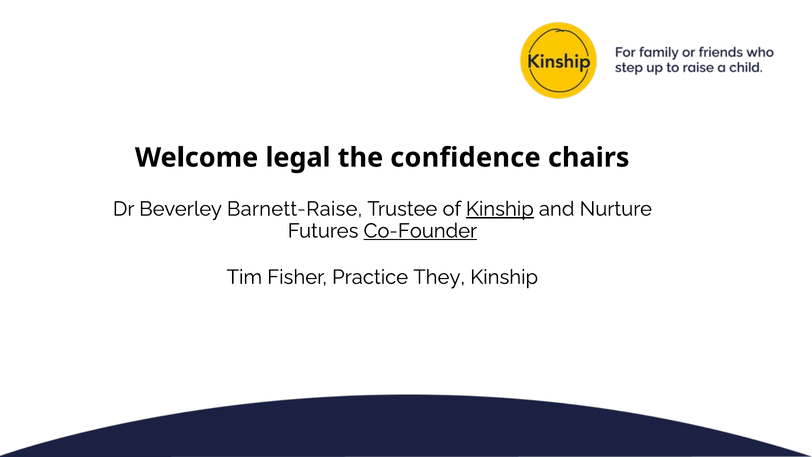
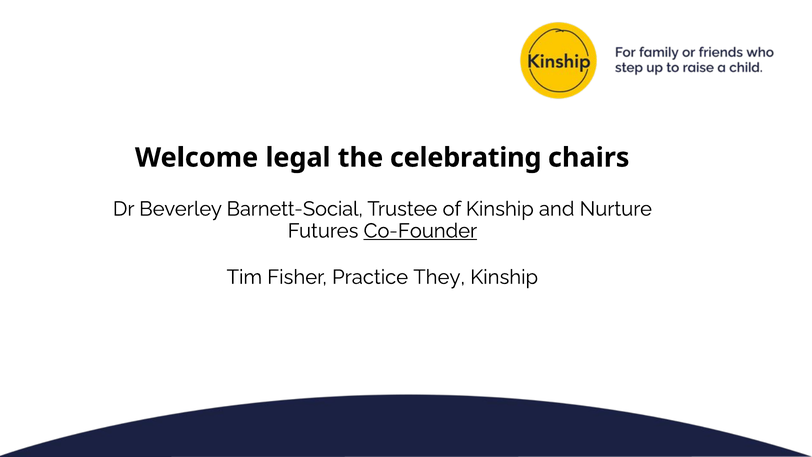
confidence: confidence -> celebrating (466, 158)
Barnett-Raise: Barnett-Raise -> Barnett-Social (295, 209)
Kinship underline: present -> none (500, 209)
